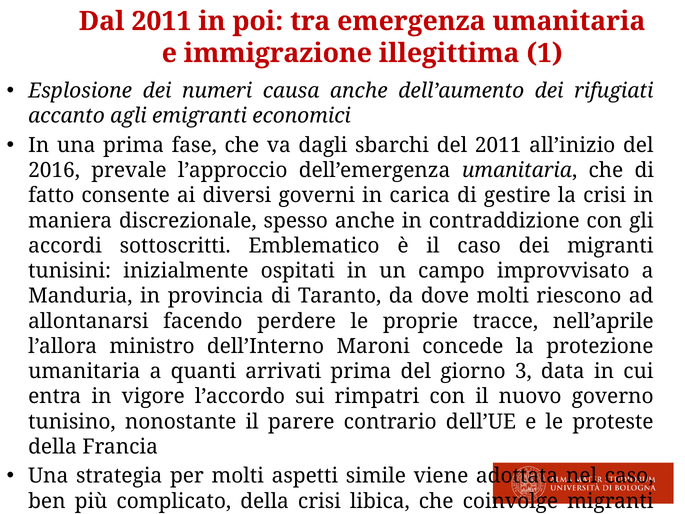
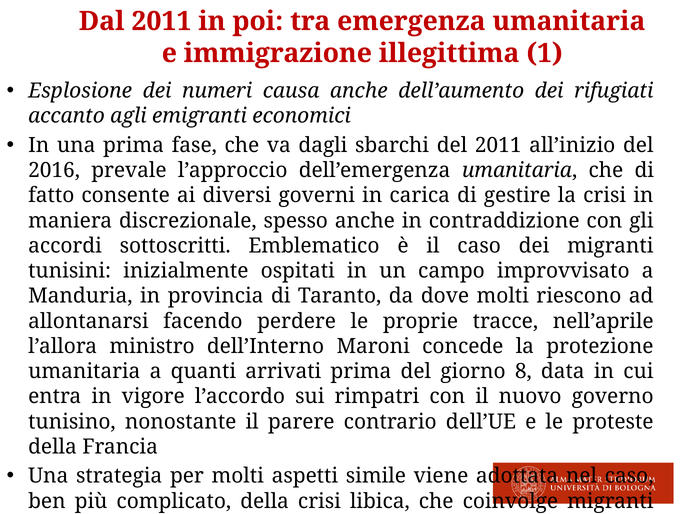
3: 3 -> 8 (523, 371)
